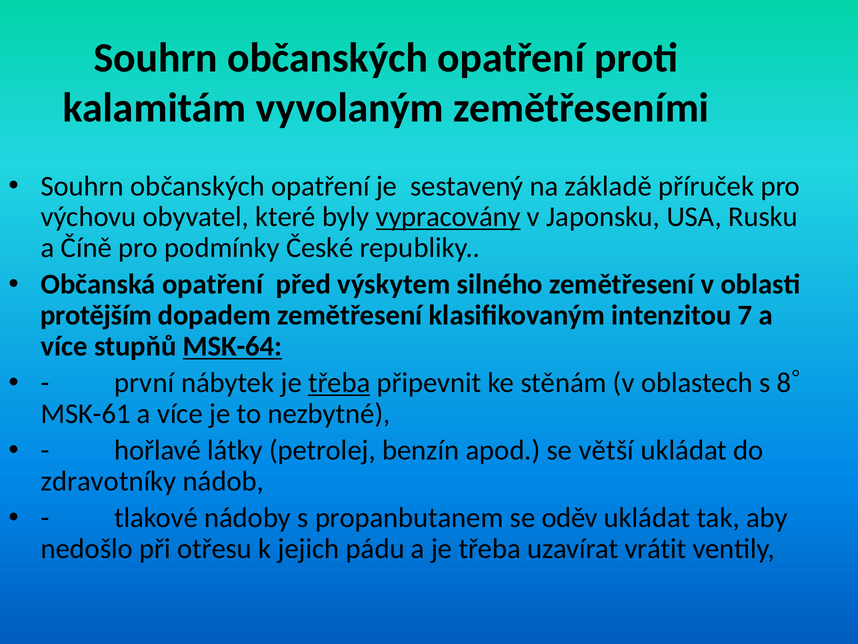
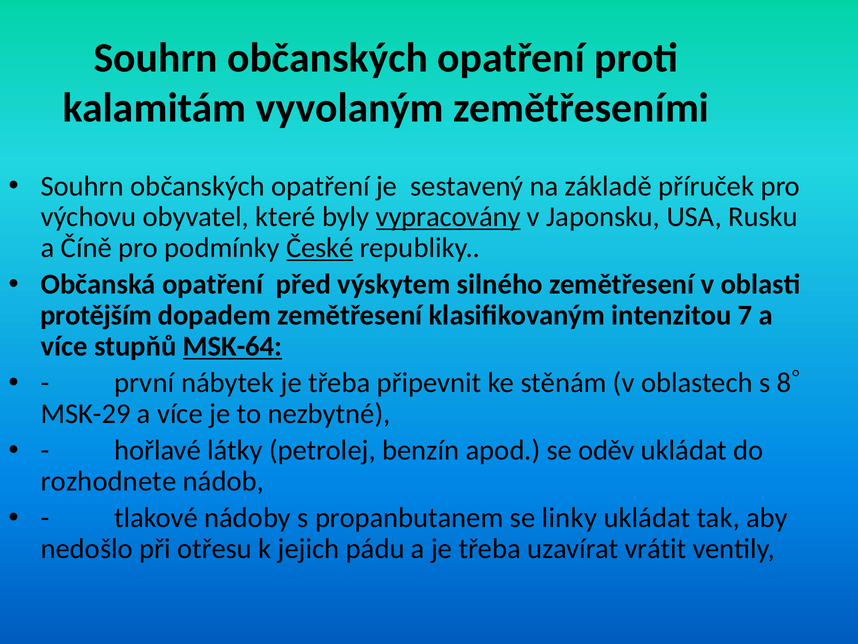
České underline: none -> present (320, 248)
třeba underline: present -> none (339, 383)
MSK-61: MSK-61 -> MSK-29 (86, 414)
větší: větší -> oděv (607, 450)
zdravotníky: zdravotníky -> rozhodnete (109, 481)
oděv: oděv -> linky (569, 518)
